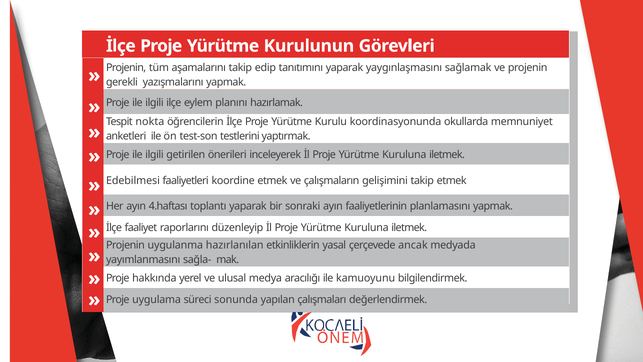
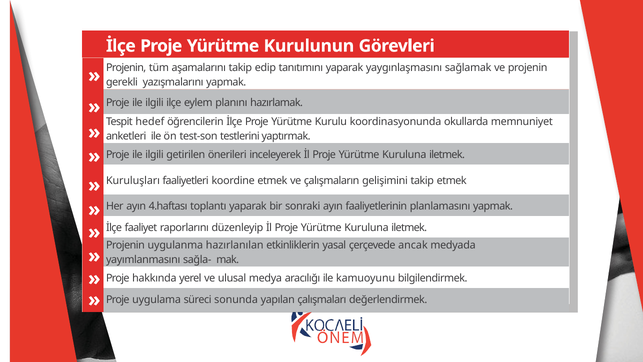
nokta: nokta -> hedef (150, 122)
Edebilmesi: Edebilmesi -> Kuruluşları (133, 181)
